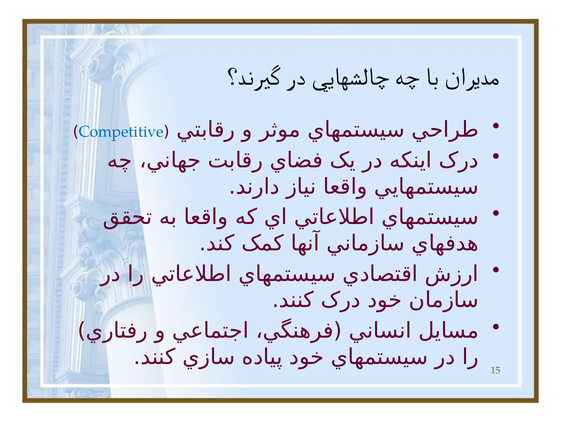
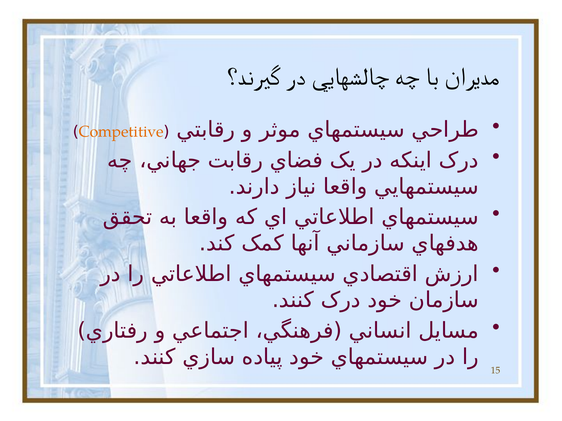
Competitive colour: blue -> orange (121, 132)
